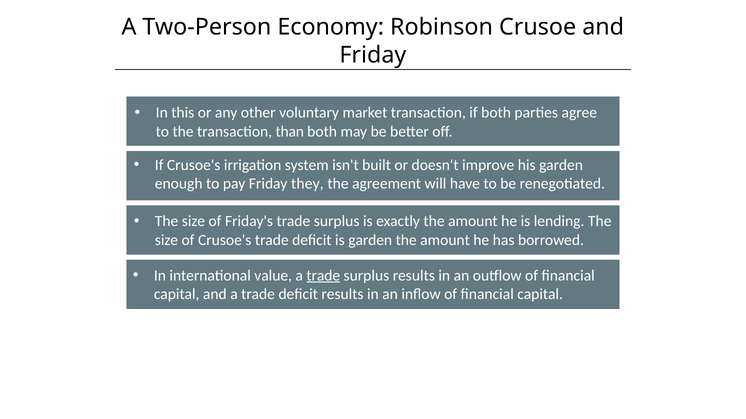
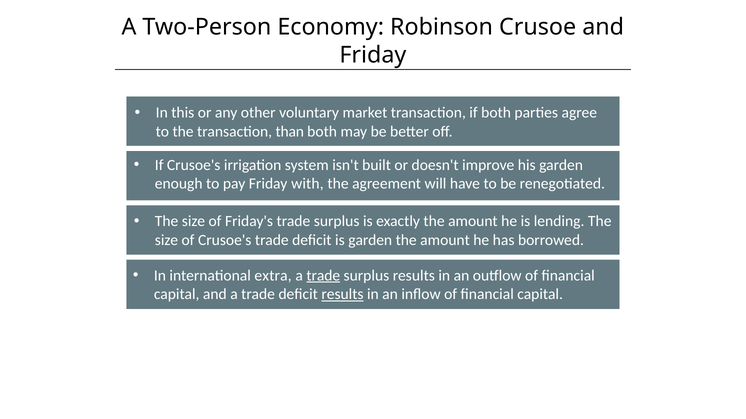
they: they -> with (307, 184)
value: value -> extra (273, 276)
results underline: none -> present (342, 295)
